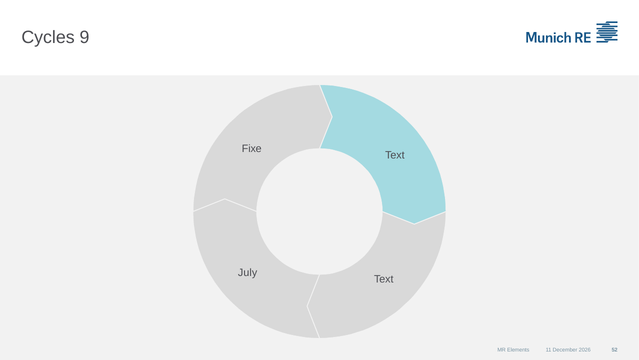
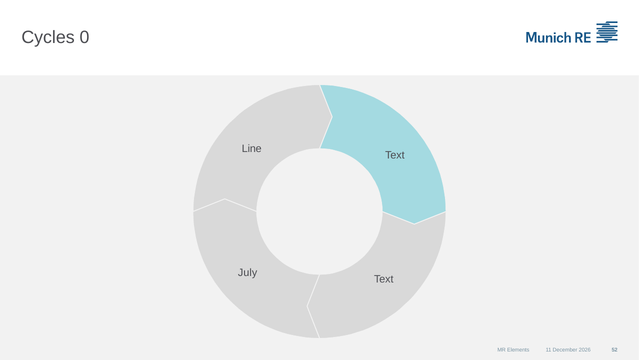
9: 9 -> 0 (85, 37)
Fixe: Fixe -> Line (252, 149)
